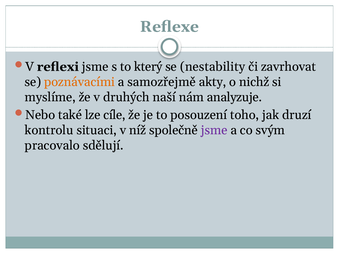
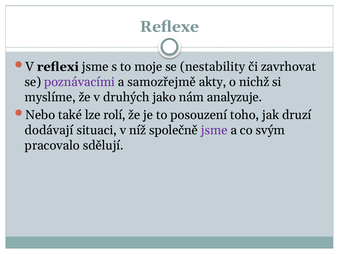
který: který -> moje (148, 67)
poznávacími colour: orange -> purple (80, 82)
naší: naší -> jako (164, 97)
cíle: cíle -> rolí (114, 115)
kontrolu: kontrolu -> dodávají (49, 130)
